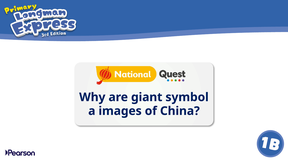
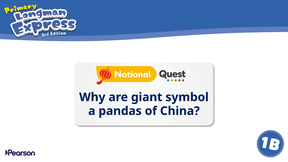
images: images -> pandas (120, 111)
